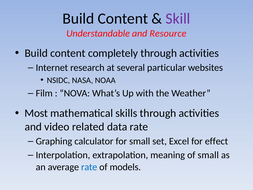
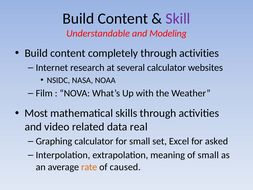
Resource: Resource -> Modeling (168, 33)
several particular: particular -> calculator (166, 68)
data rate: rate -> real (139, 127)
effect: effect -> asked (216, 141)
rate colour: blue -> orange (89, 167)
models: models -> caused (125, 167)
